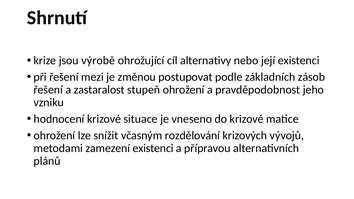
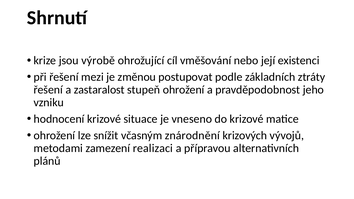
alternativy: alternativy -> vměšování (206, 61)
zásob: zásob -> ztráty (312, 77)
rozdělování: rozdělování -> znárodnění (192, 135)
zamezení existenci: existenci -> realizaci (153, 148)
